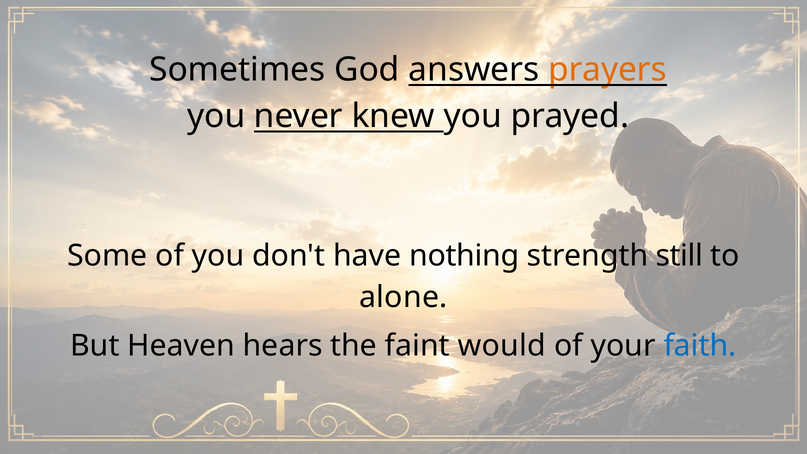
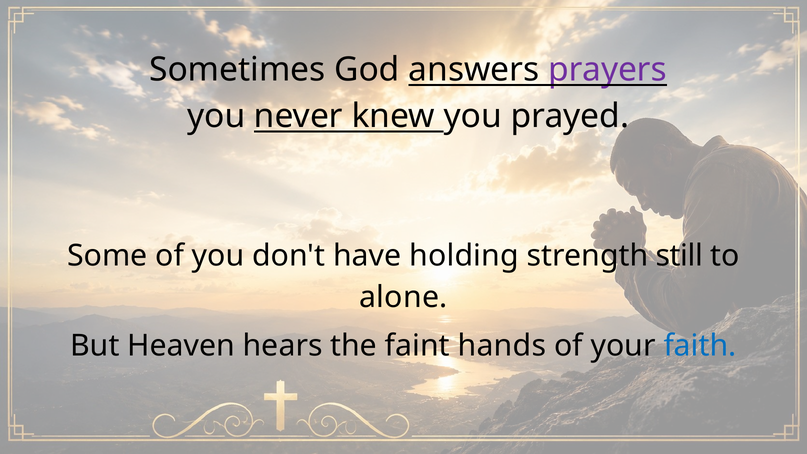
prayers colour: orange -> purple (607, 70)
nothing: nothing -> holding (464, 256)
would: would -> hands (502, 346)
